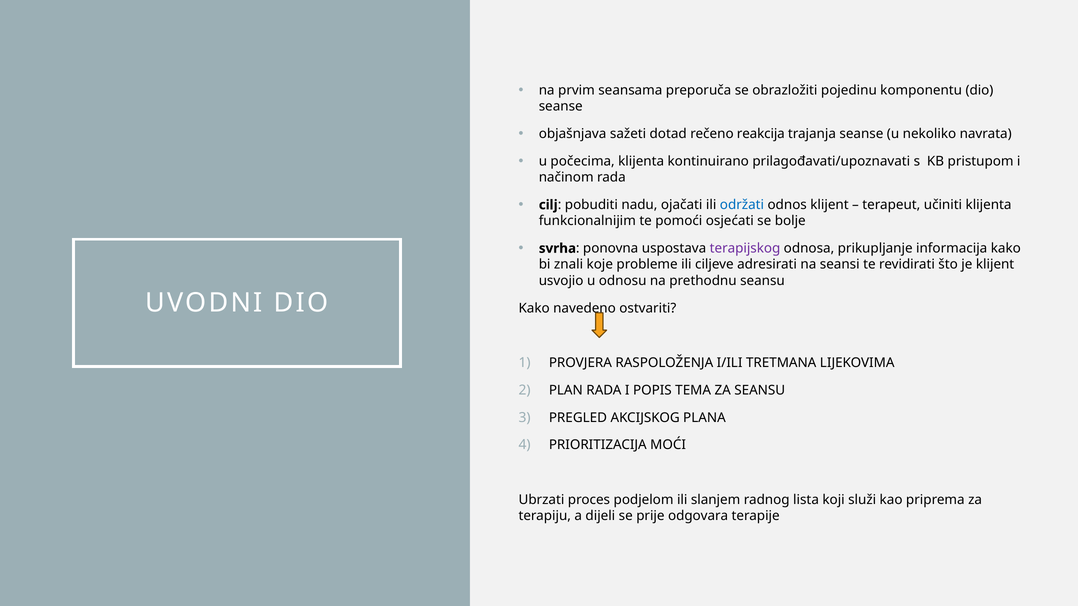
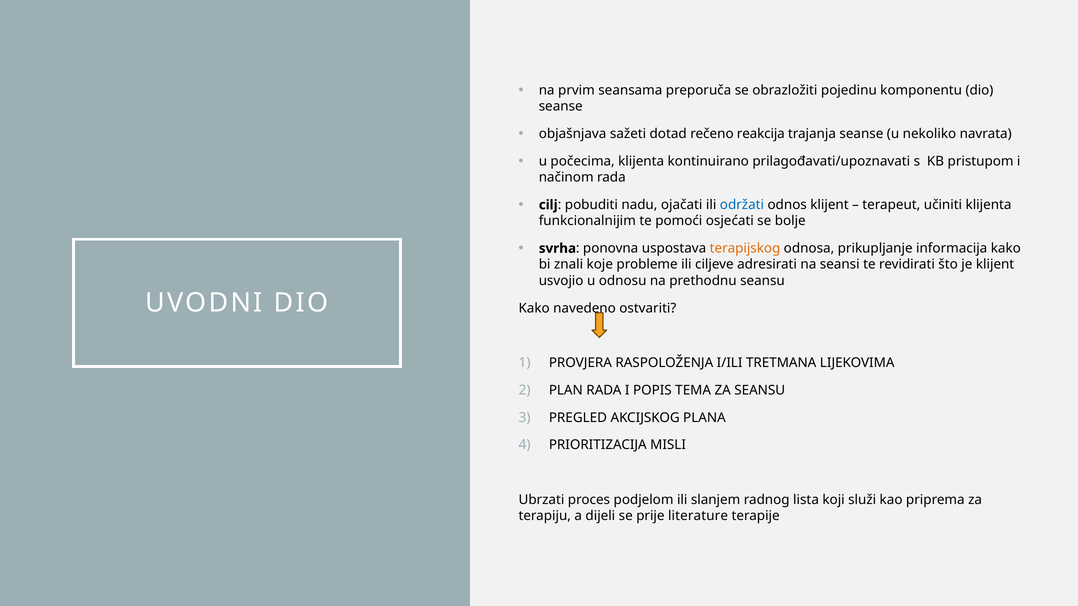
terapijskog colour: purple -> orange (745, 249)
MOĆI: MOĆI -> MISLI (668, 445)
odgovara: odgovara -> literature (698, 516)
